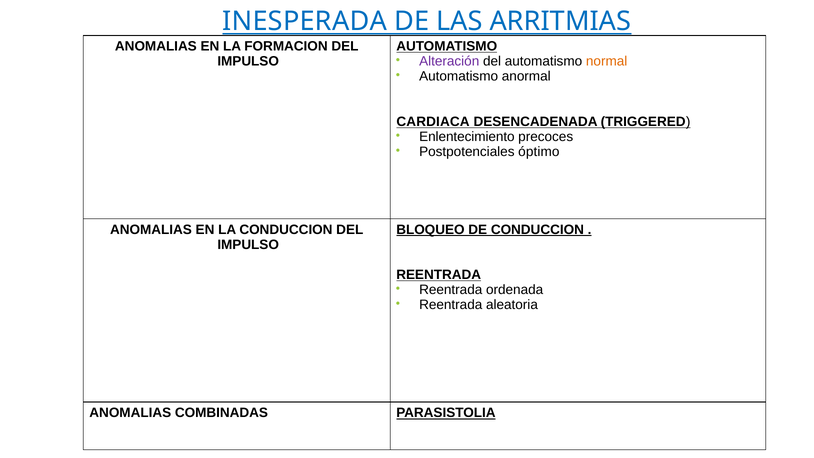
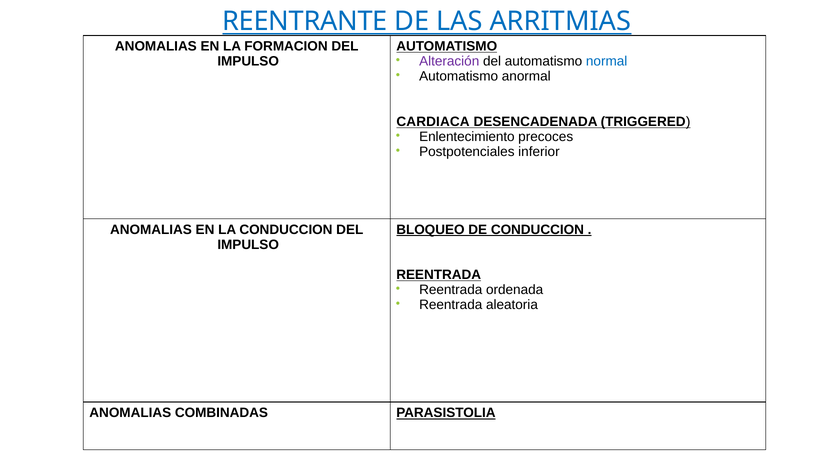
INESPERADA: INESPERADA -> REENTRANTE (305, 21)
normal colour: orange -> blue (607, 61)
óptimo: óptimo -> inferior (539, 152)
